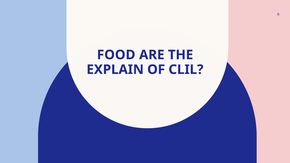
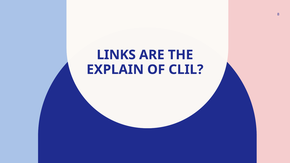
FOOD: FOOD -> LINKS (116, 55)
